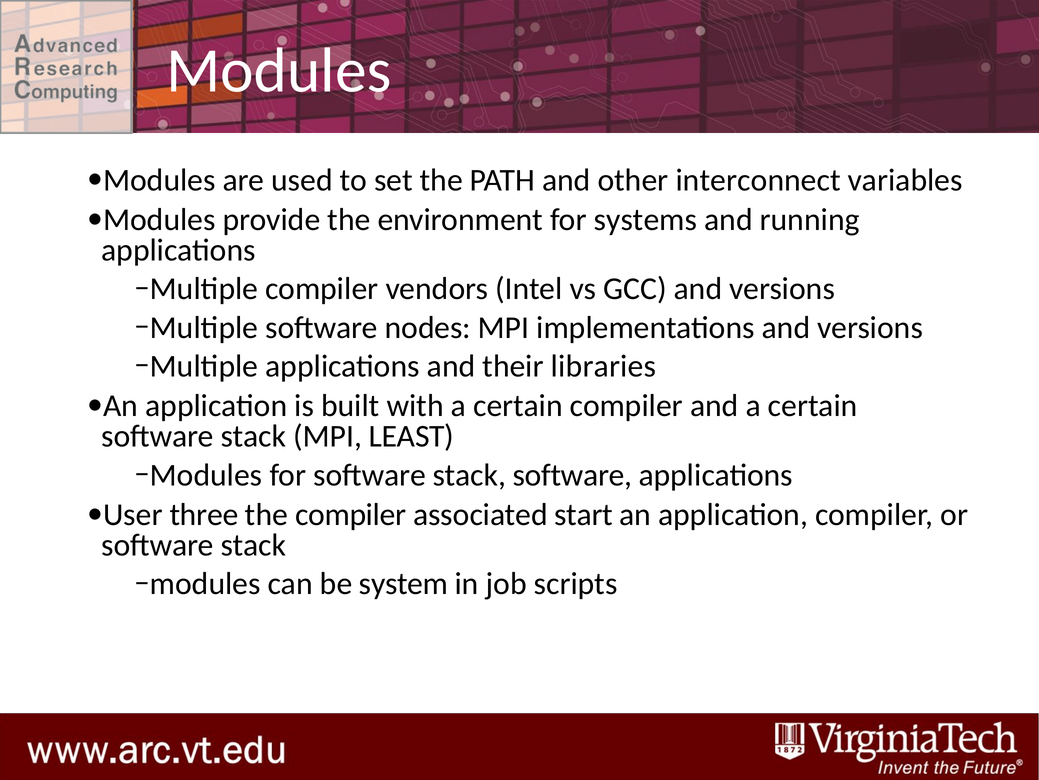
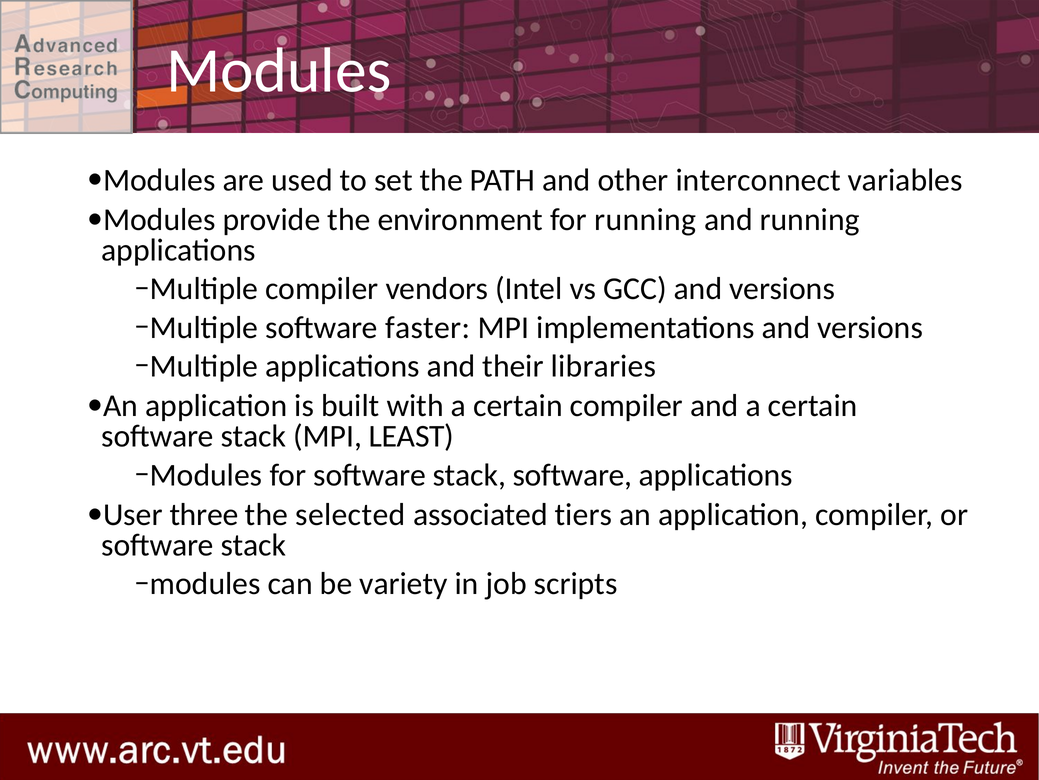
for systems: systems -> running (645, 220)
nodes: nodes -> faster (428, 327)
the compiler: compiler -> selected (350, 514)
start: start -> tiers (583, 514)
system: system -> variety (403, 583)
